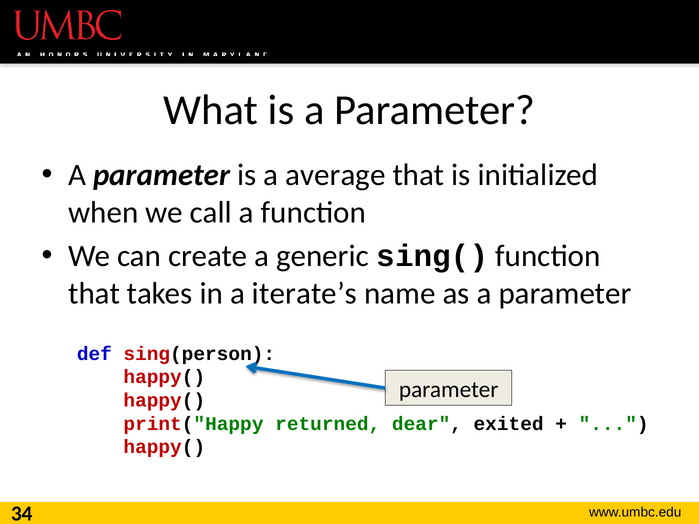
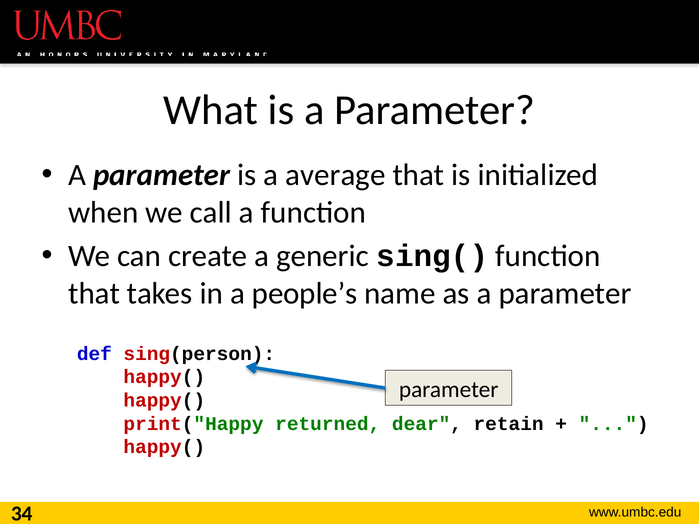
iterate’s: iterate’s -> people’s (305, 293)
exited: exited -> retain (509, 424)
